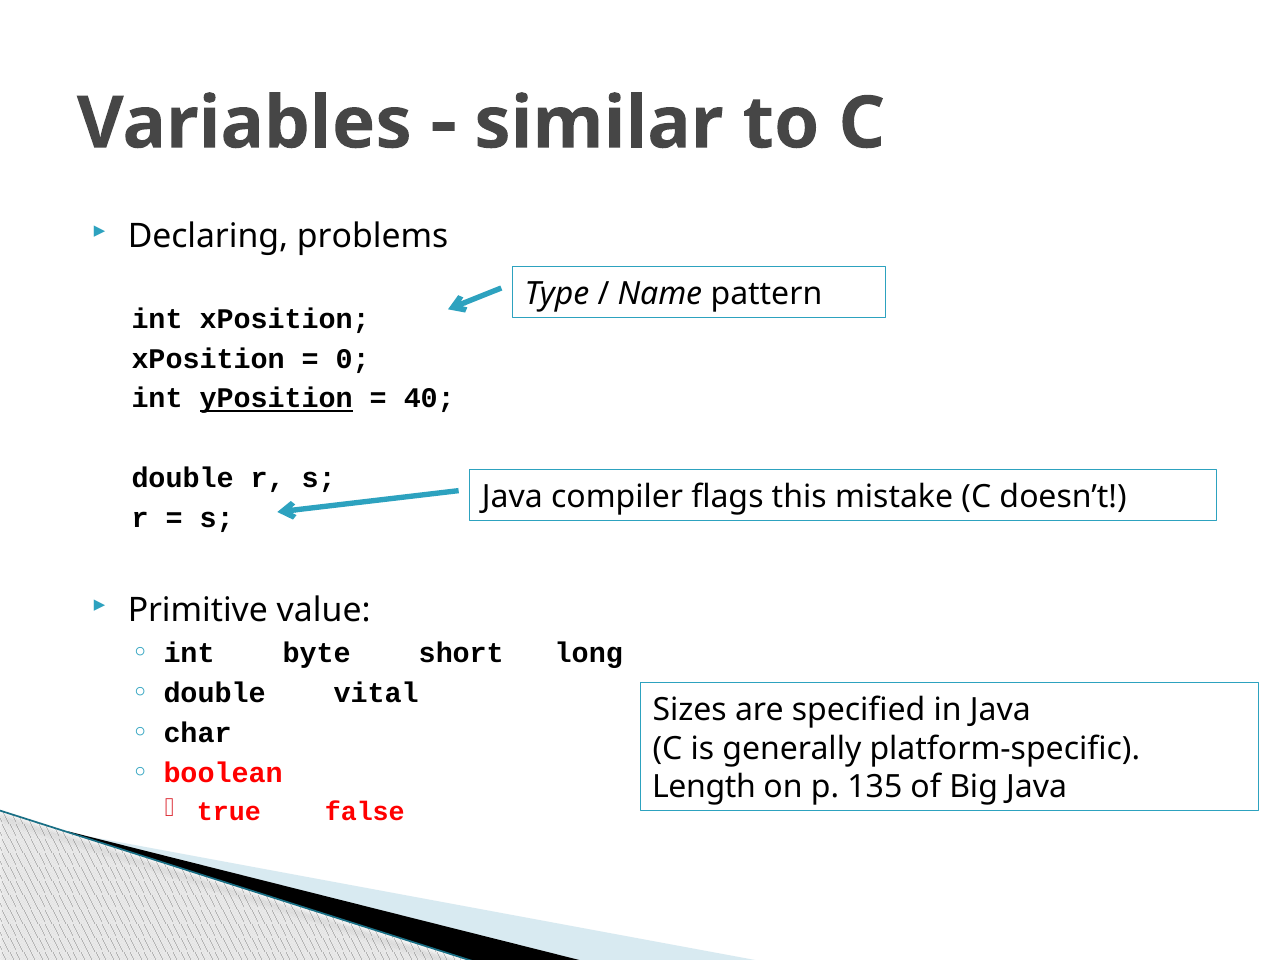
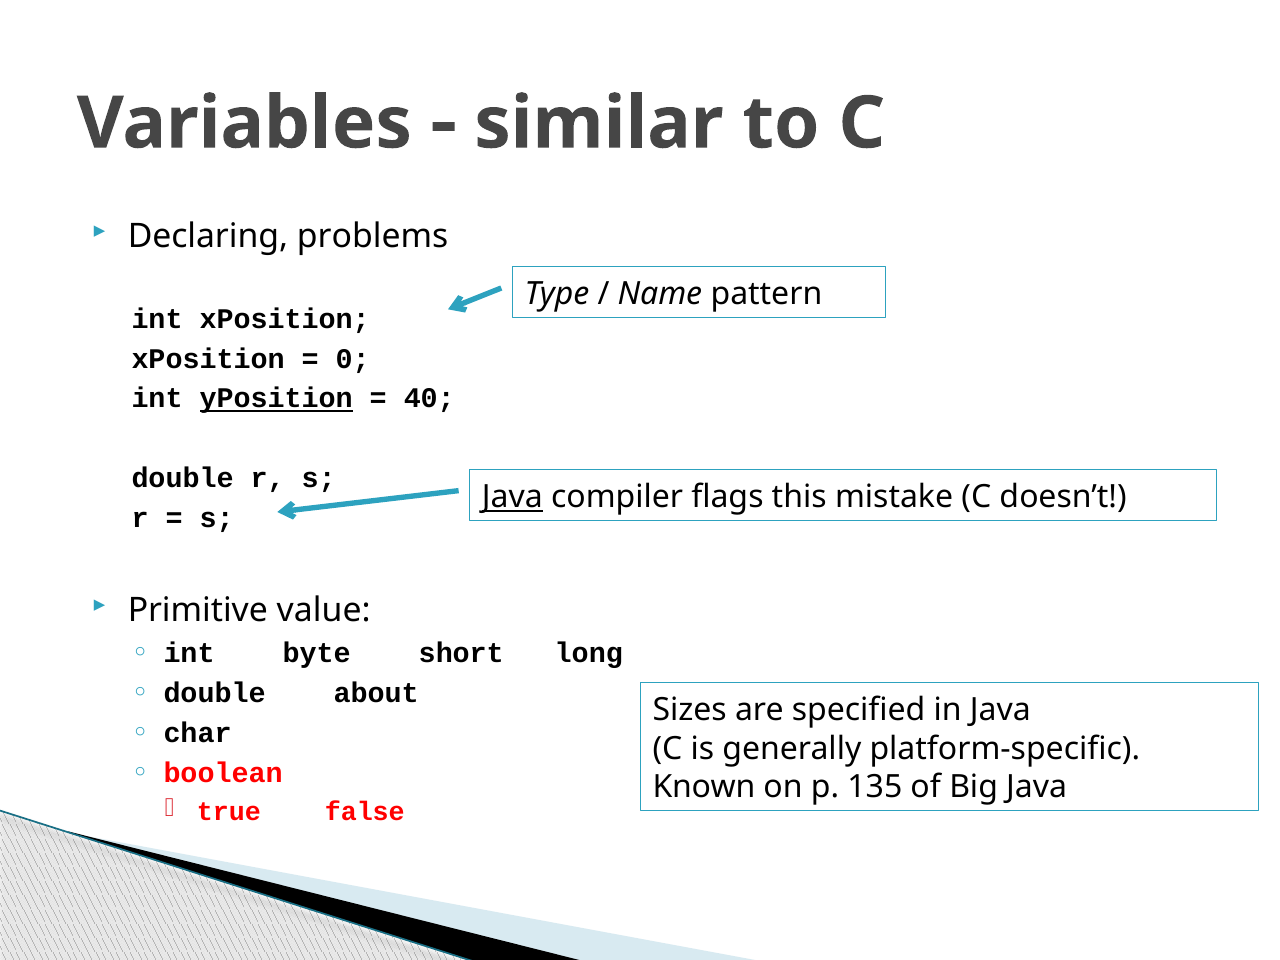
Java underline: none -> present (512, 497)
vital: vital -> about (376, 693)
Length: Length -> Known (704, 787)
